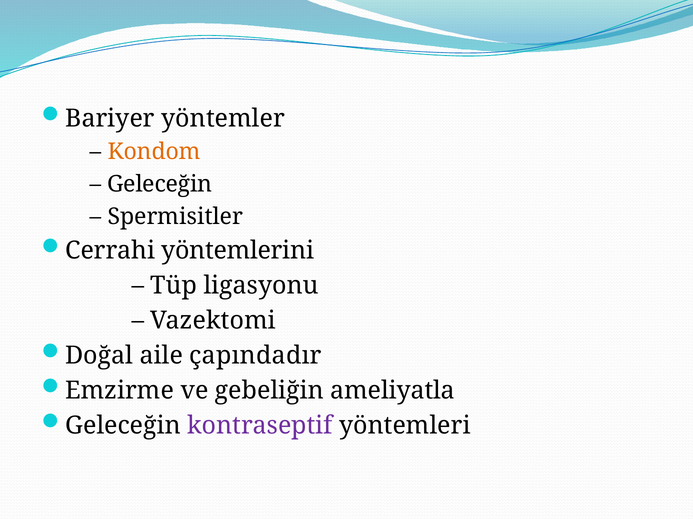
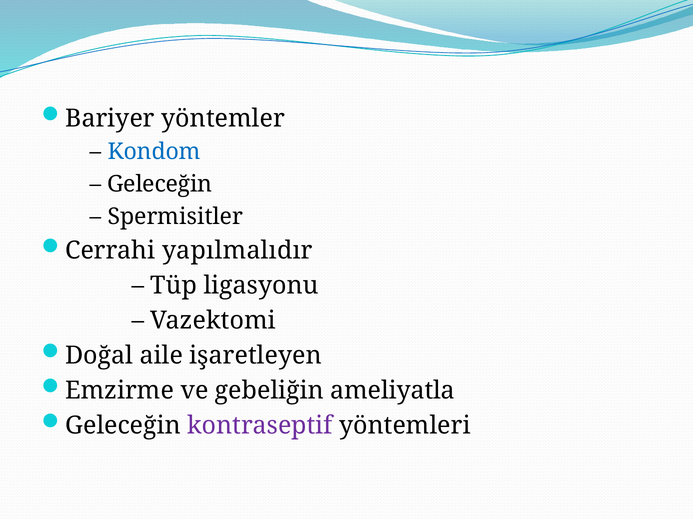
Kondom colour: orange -> blue (154, 152)
yöntemlerini: yöntemlerini -> yapılmalıdır (237, 251)
çapındadır: çapındadır -> işaretleyen (256, 356)
